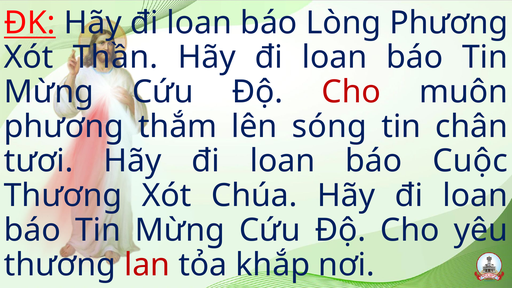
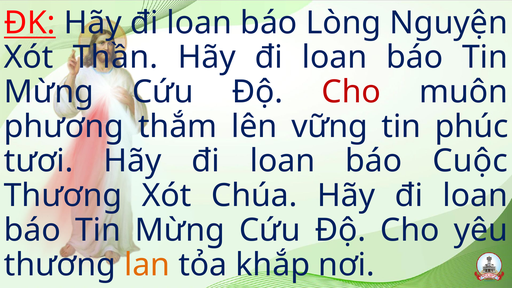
Lòng Phương: Phương -> Nguyện (449, 23)
sóng: sóng -> vững (330, 127)
chân: chân -> phúc (472, 127)
lan colour: red -> orange (147, 265)
